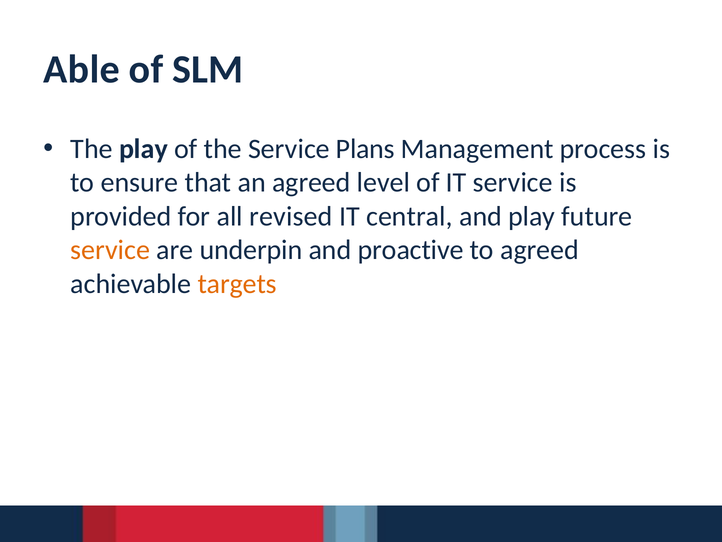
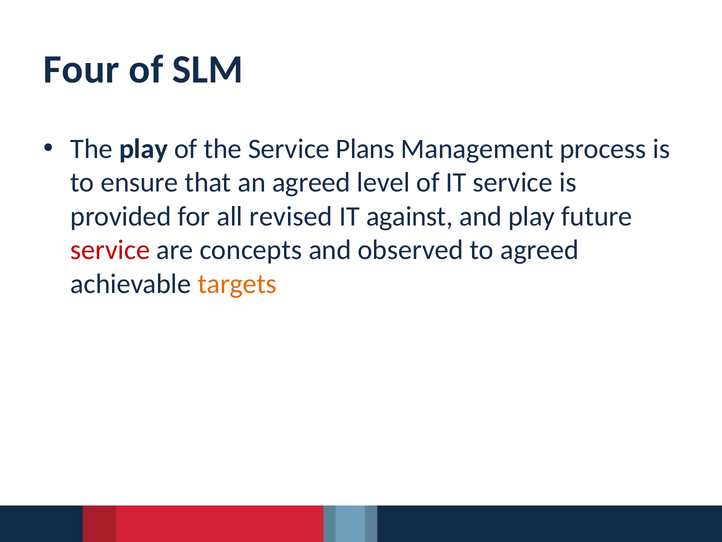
Able: Able -> Four (82, 70)
central: central -> against (410, 216)
service colour: orange -> red (110, 250)
underpin: underpin -> concepts (251, 250)
proactive: proactive -> observed (411, 250)
